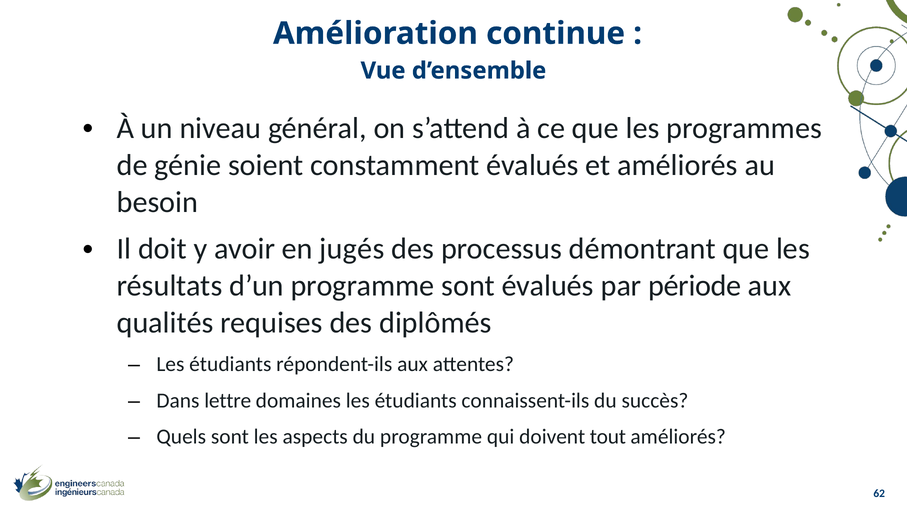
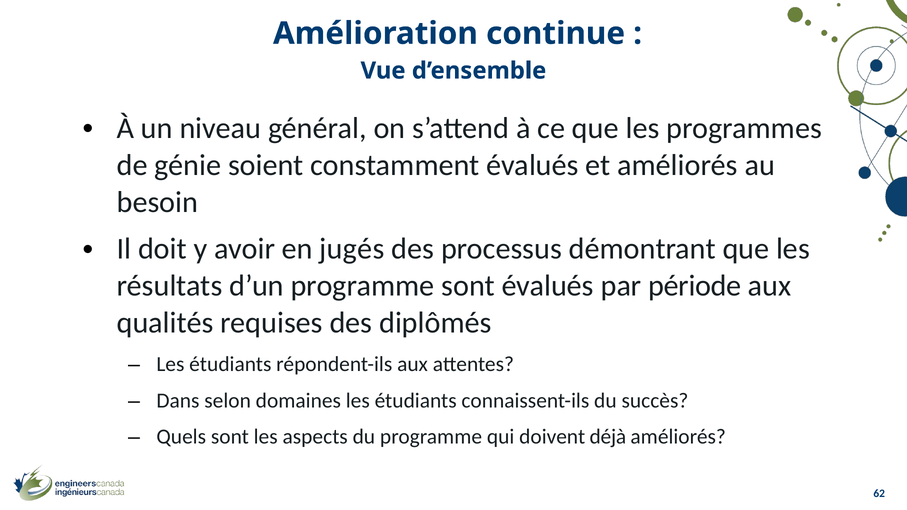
lettre: lettre -> selon (228, 401)
tout: tout -> déjà (608, 437)
